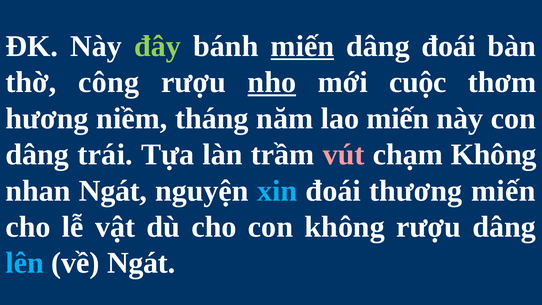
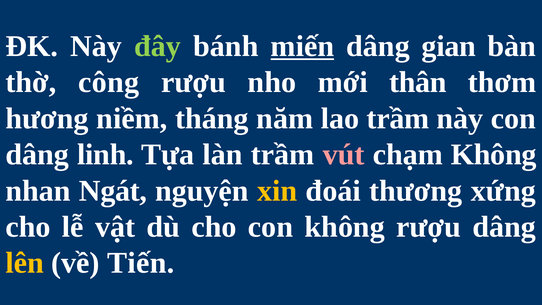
dâng đoái: đoái -> gian (449, 46)
nho underline: present -> none (272, 82)
cuộc: cuộc -> thân (418, 82)
lao miến: miến -> trầm (398, 118)
trái: trái -> linh (105, 155)
xin colour: light blue -> yellow (277, 191)
thương miến: miến -> xứng (503, 191)
lên colour: light blue -> yellow (25, 263)
về Ngát: Ngát -> Tiến (141, 263)
